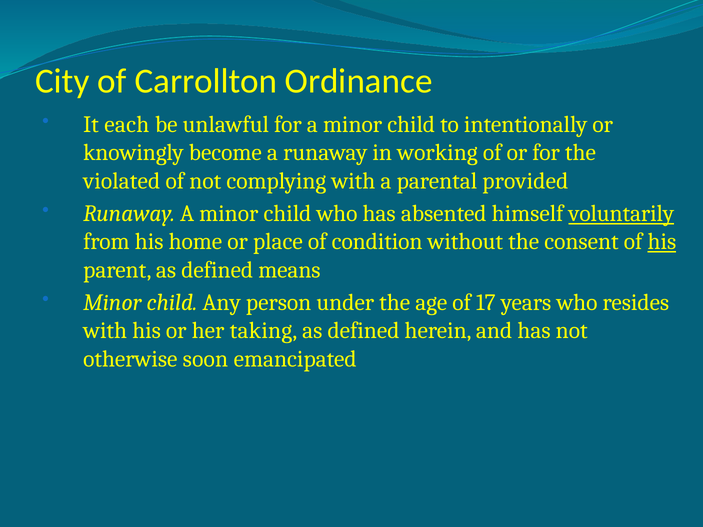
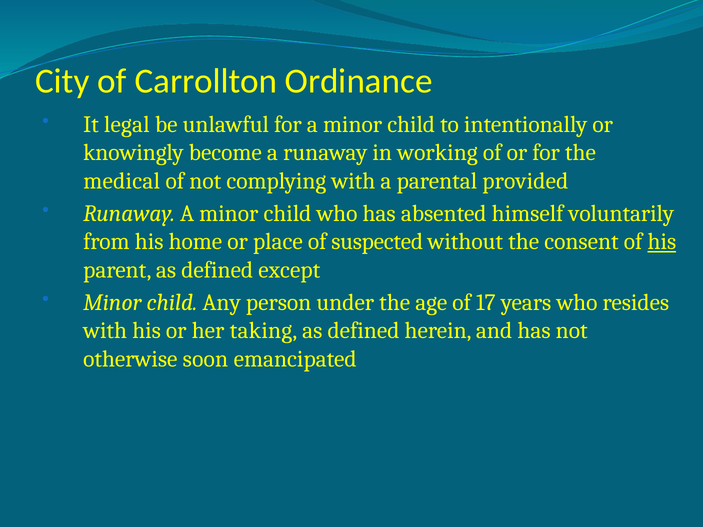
each: each -> legal (127, 125)
violated: violated -> medical (122, 181)
voluntarily underline: present -> none (621, 214)
condition: condition -> suspected (377, 242)
means: means -> except (289, 270)
